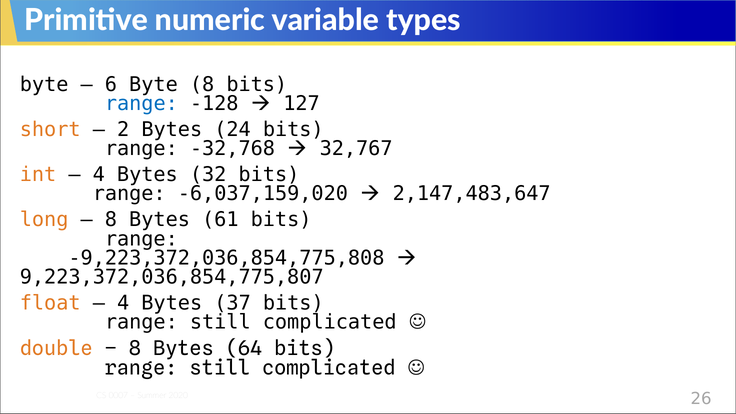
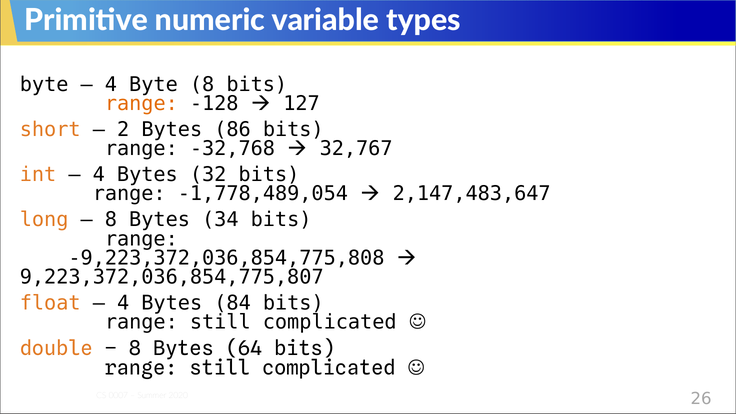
6: 6 -> 4 (111, 85)
range colour: blue -> orange (141, 104)
24: 24 -> 86 (233, 130)
-6,037,159,020: -6,037,159,020 -> -1,778,489,054 (263, 194)
61: 61 -> 34 (220, 220)
37: 37 -> 84 (233, 303)
